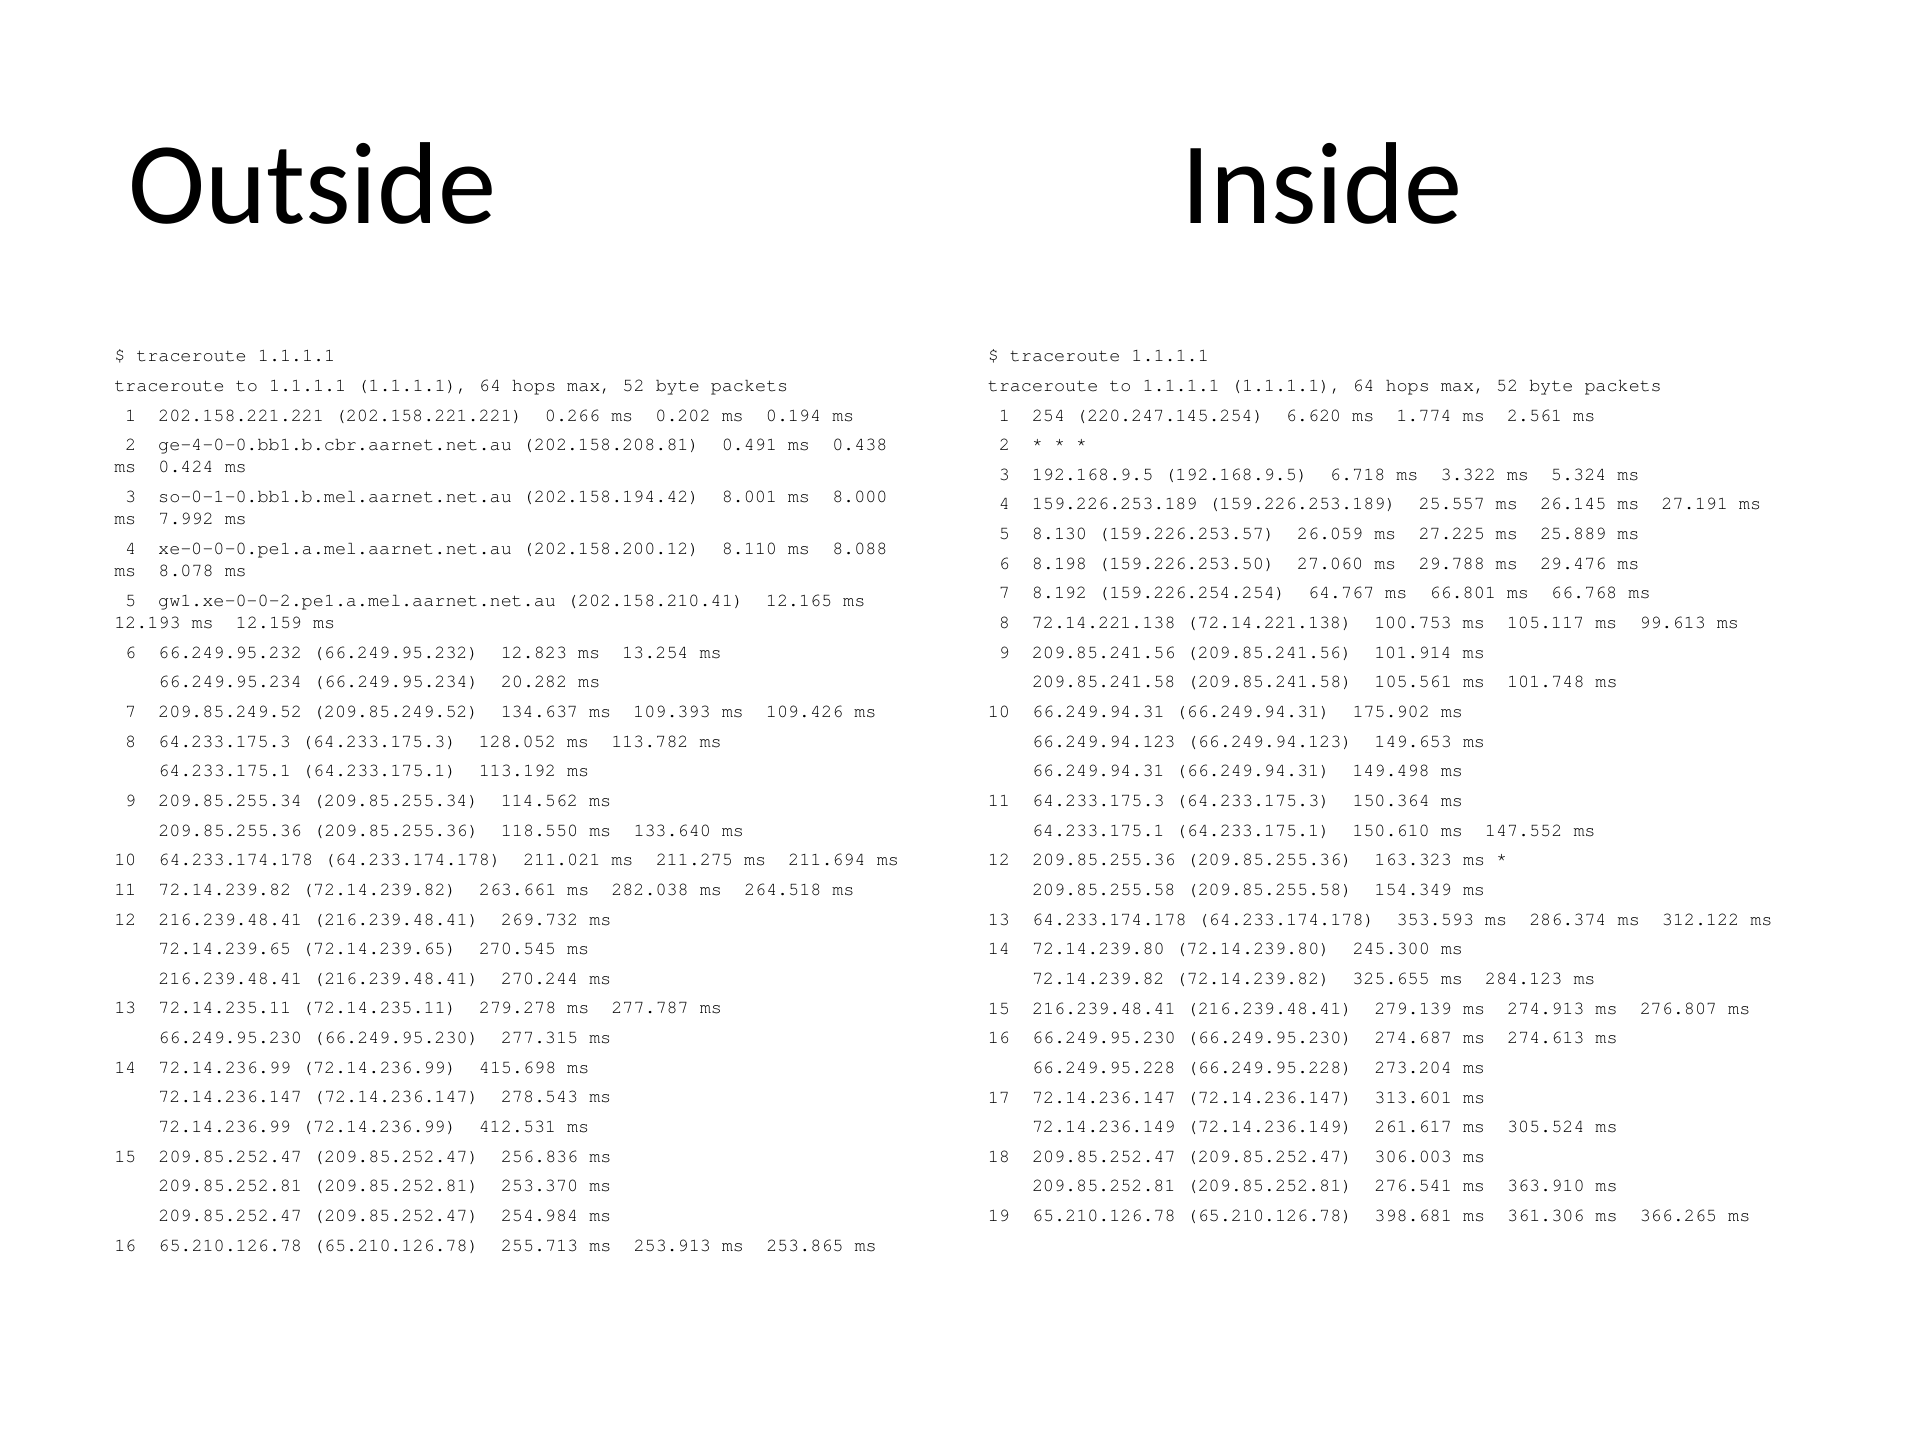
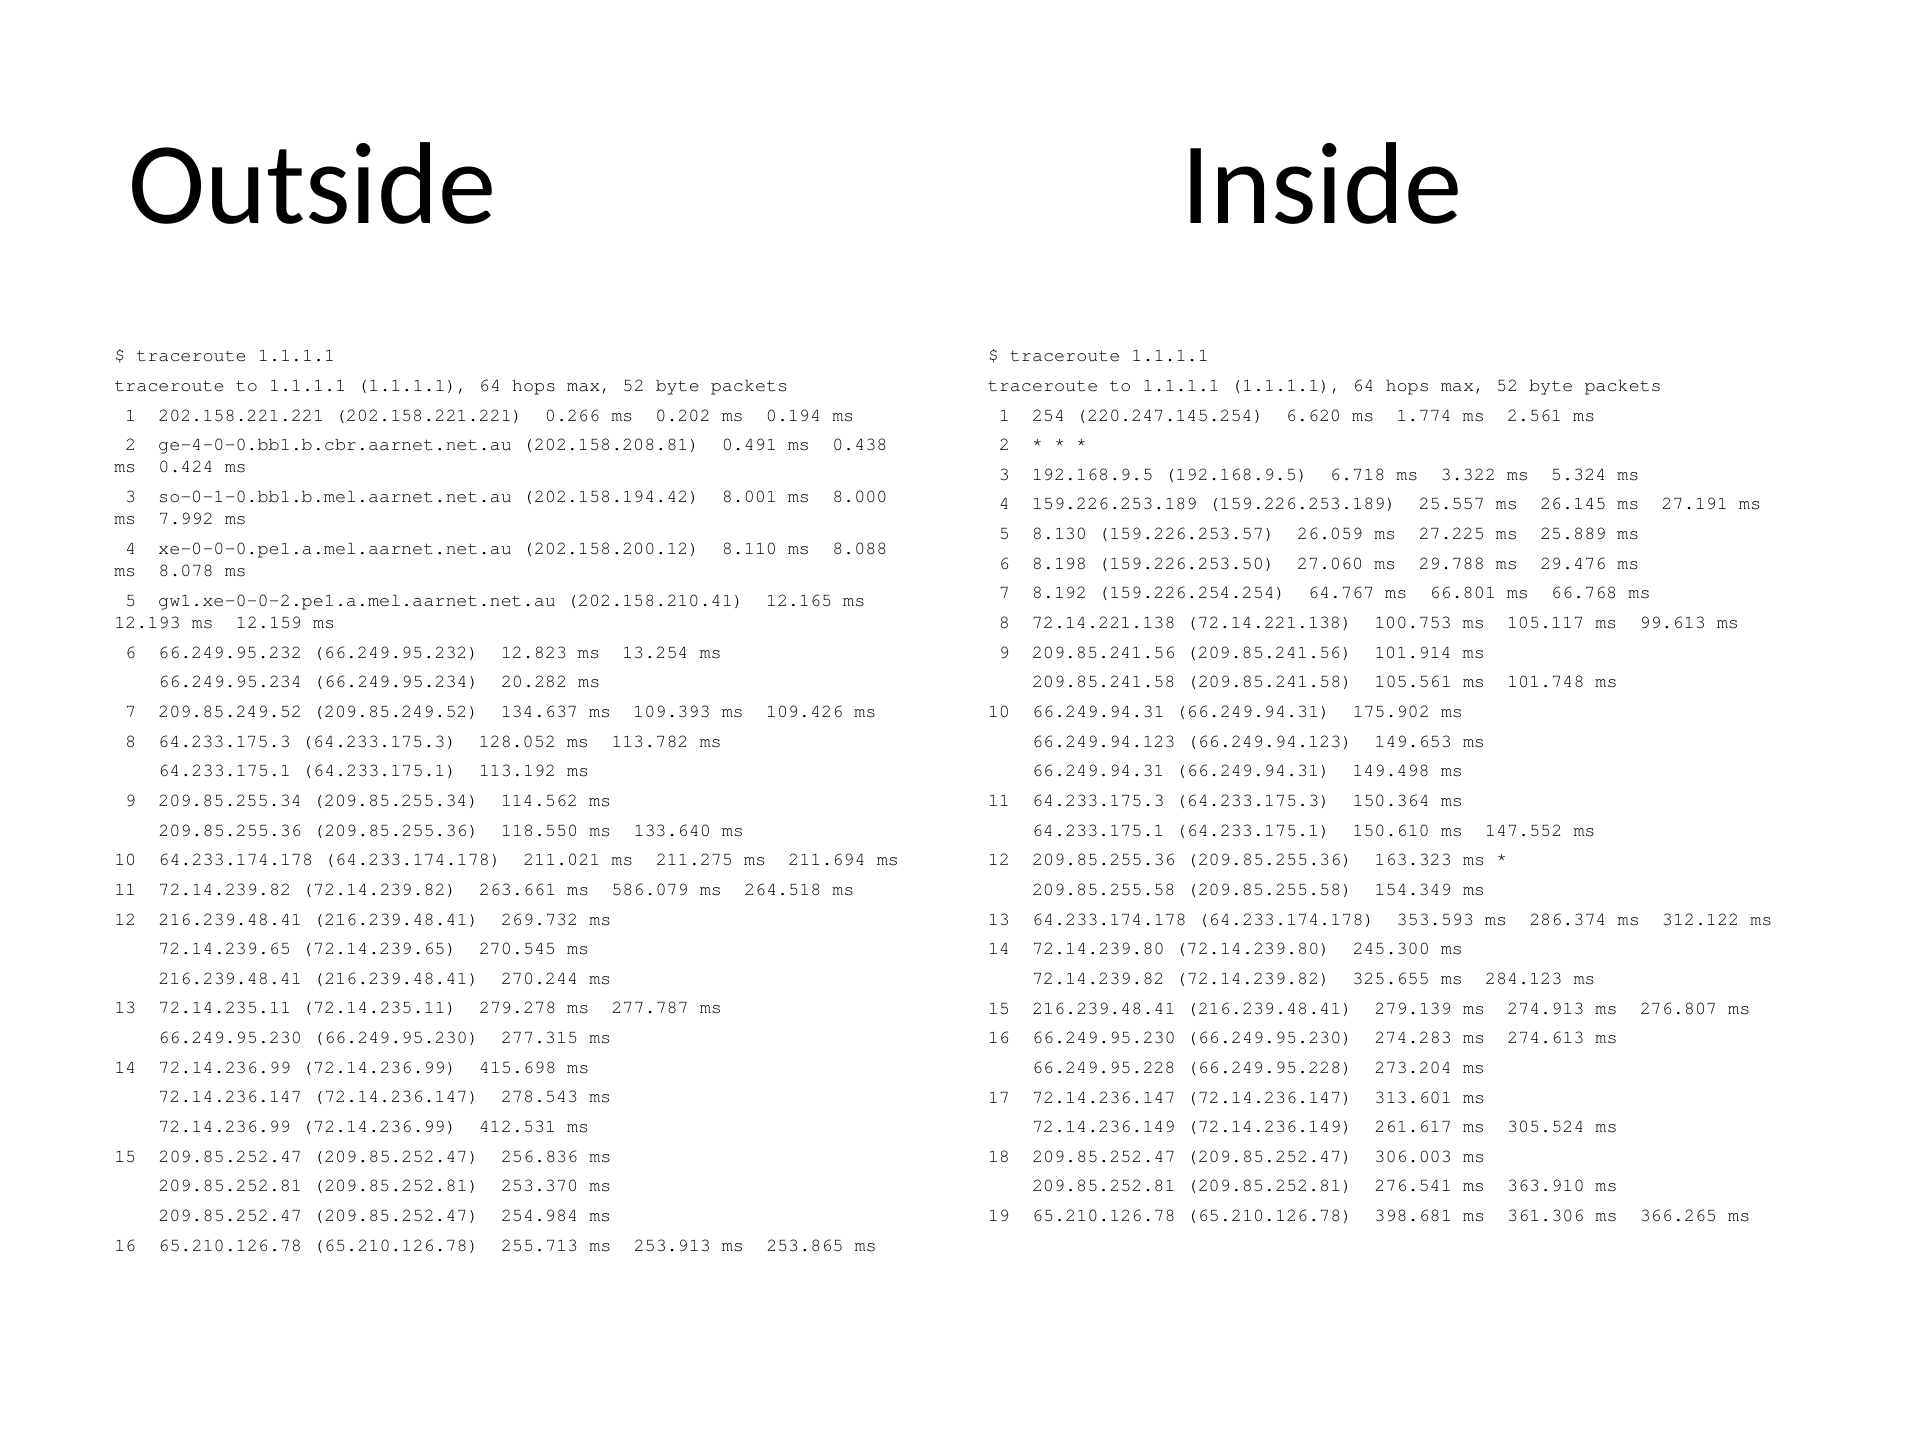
282.038: 282.038 -> 586.079 (650, 889)
274.687: 274.687 -> 274.283 (1413, 1037)
